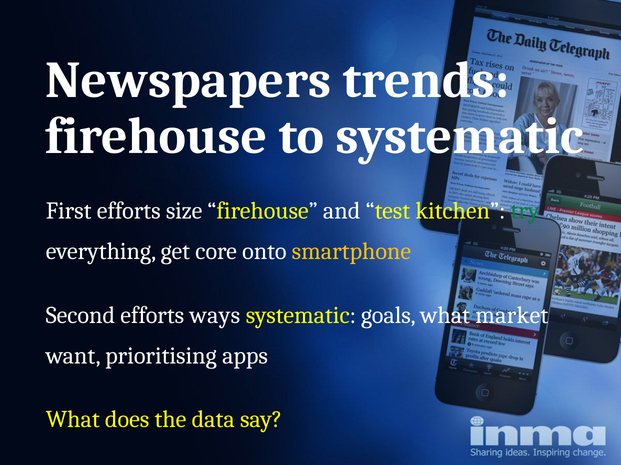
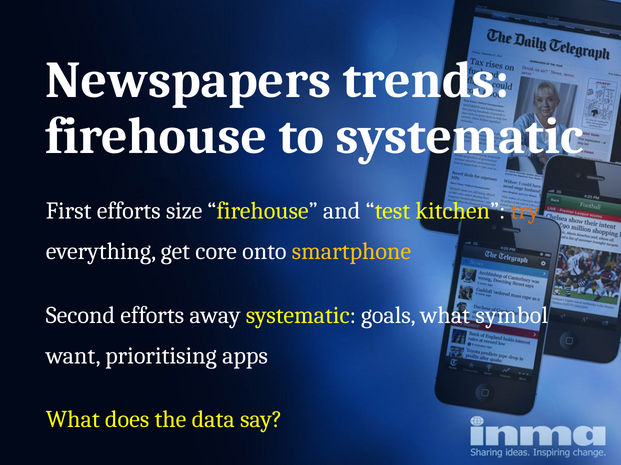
try colour: green -> orange (525, 211)
ways: ways -> away (215, 316)
market: market -> symbol (512, 316)
